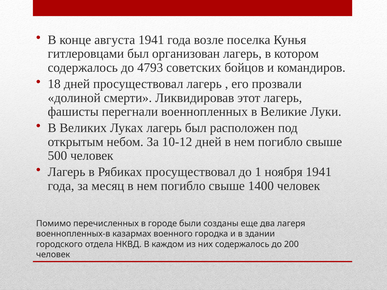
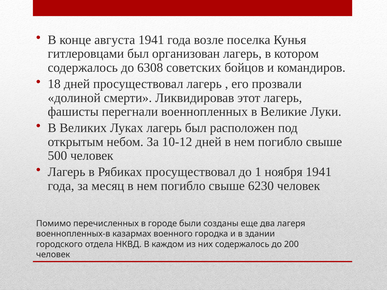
4793: 4793 -> 6308 (150, 68)
1400: 1400 -> 6230 (261, 186)
